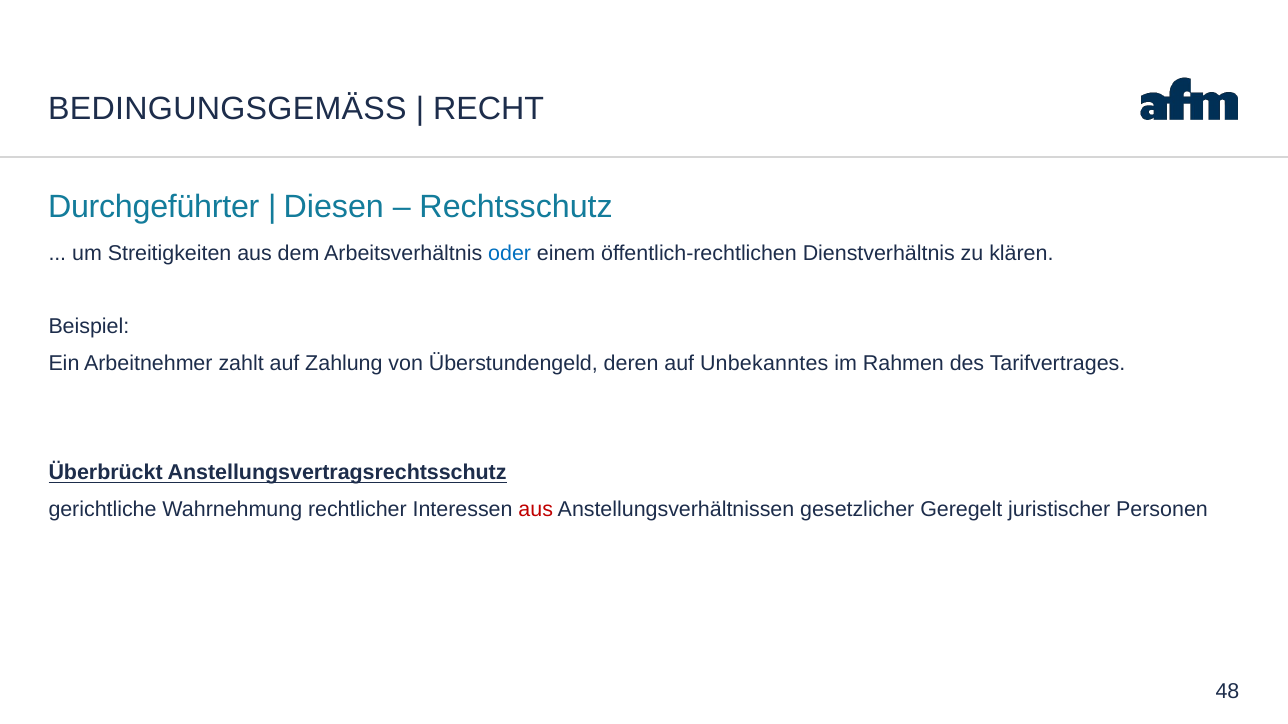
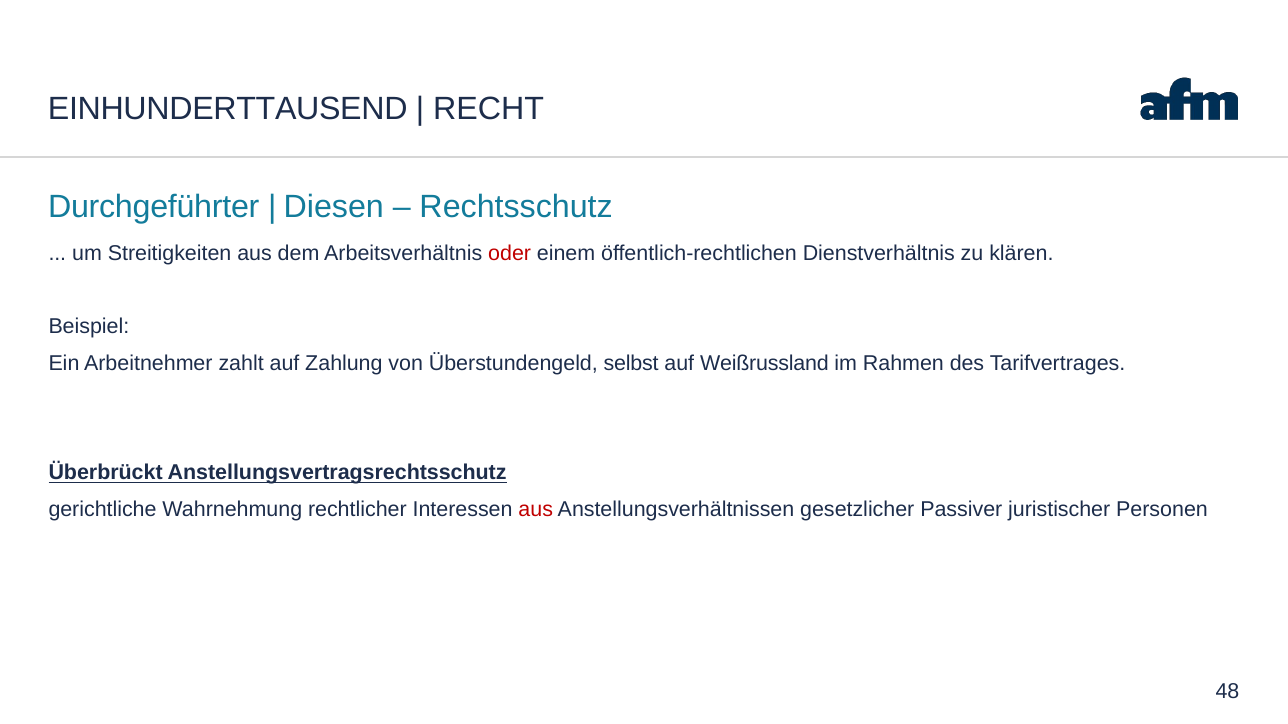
BEDINGUNGSGEMÄSS: BEDINGUNGSGEMÄSS -> EINHUNDERTTAUSEND (228, 109)
oder colour: blue -> red (510, 254)
deren: deren -> selbst (631, 363)
Unbekanntes: Unbekanntes -> Weißrussland (764, 363)
Geregelt: Geregelt -> Passiver (961, 510)
